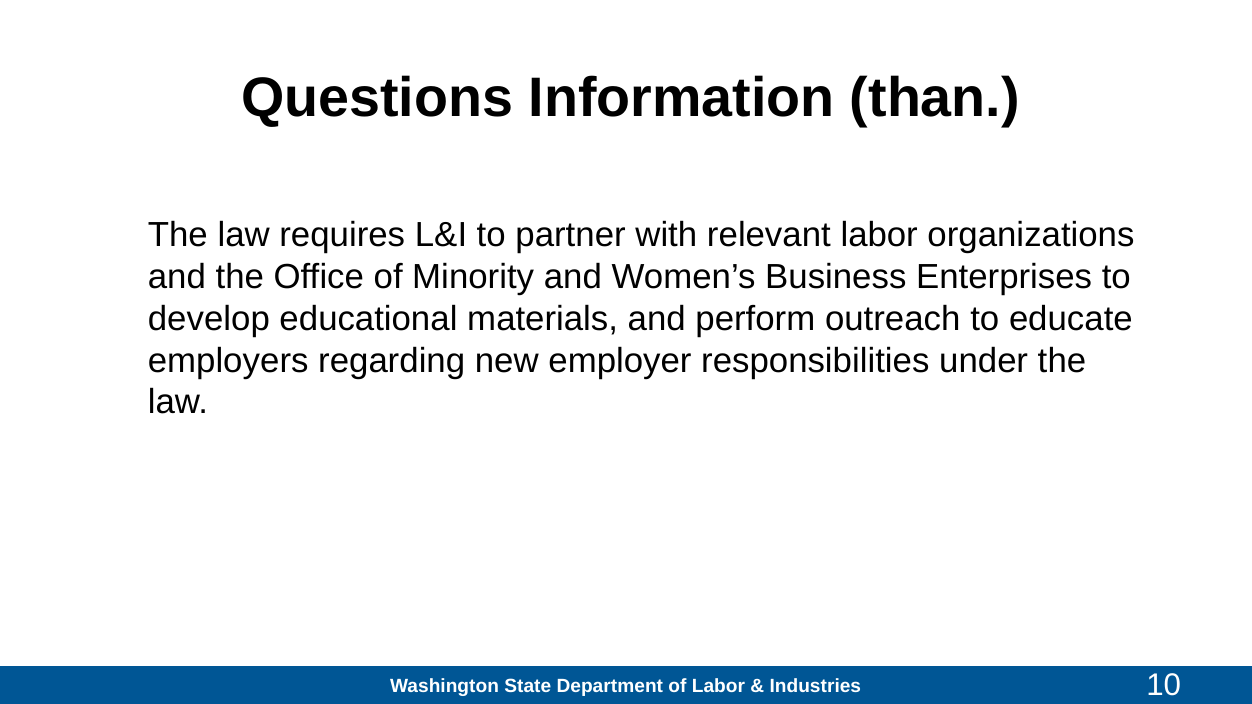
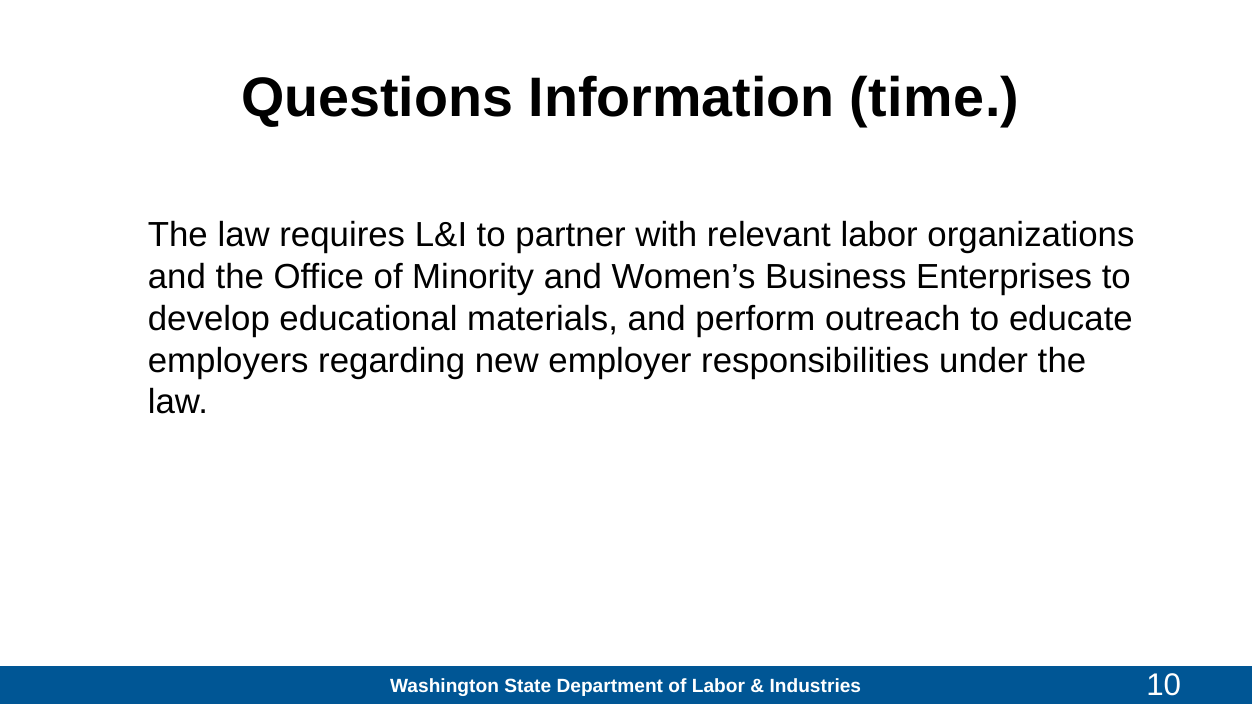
than: than -> time (935, 98)
